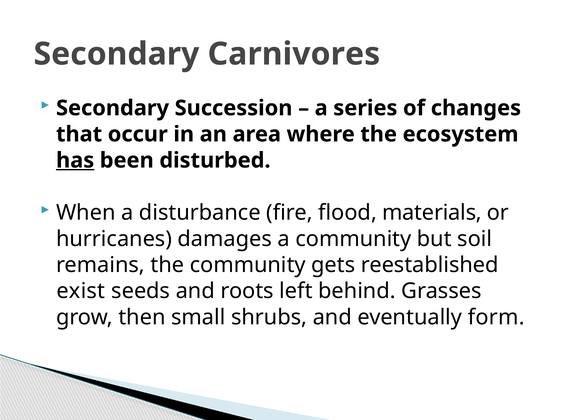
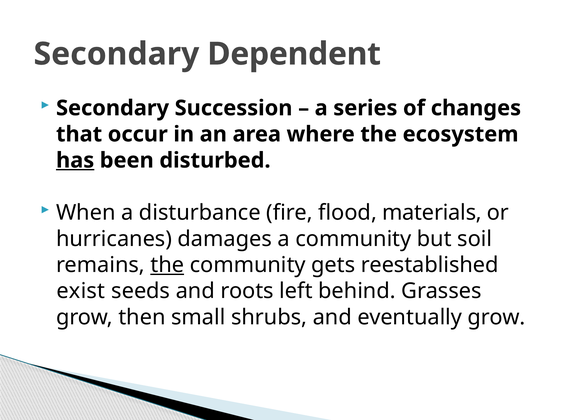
Carnivores: Carnivores -> Dependent (294, 54)
the underline: none -> present (167, 265)
eventually form: form -> grow (496, 318)
